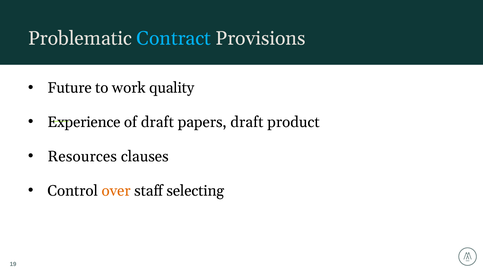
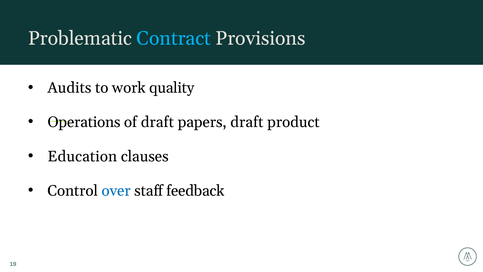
Future: Future -> Audits (69, 88)
Experience: Experience -> Operations (84, 122)
Resources: Resources -> Education (82, 156)
over colour: orange -> blue (116, 191)
selecting: selecting -> feedback (195, 191)
